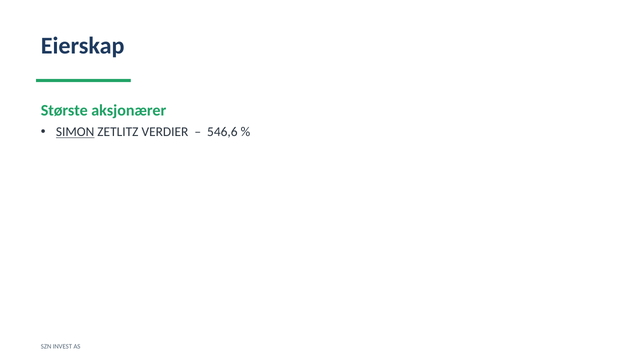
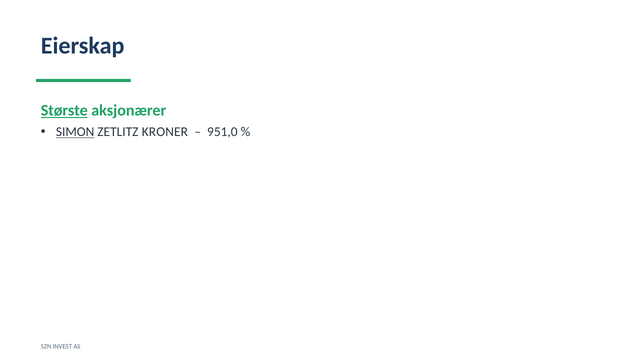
Største underline: none -> present (64, 111)
VERDIER: VERDIER -> KRONER (165, 132)
546,6: 546,6 -> 951,0 (222, 132)
